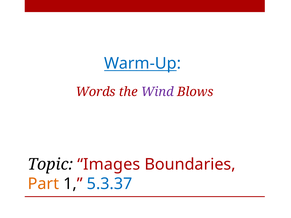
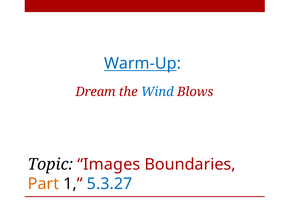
Words: Words -> Dream (96, 92)
Wind colour: purple -> blue (157, 92)
5.3.37: 5.3.37 -> 5.3.27 (110, 184)
